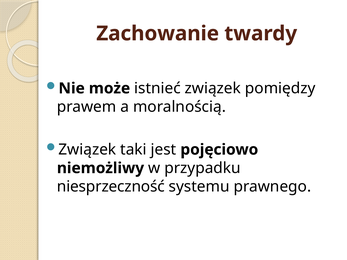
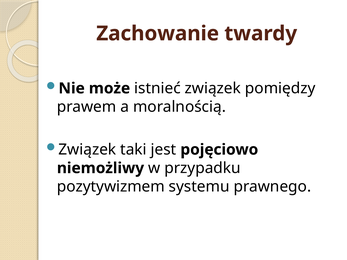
niesprzeczność: niesprzeczność -> pozytywizmem (111, 187)
